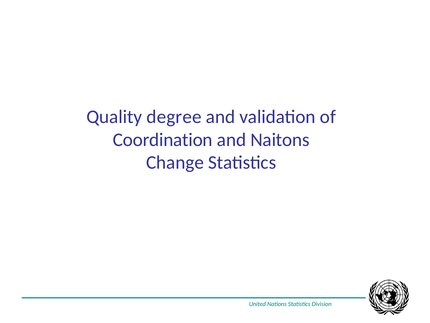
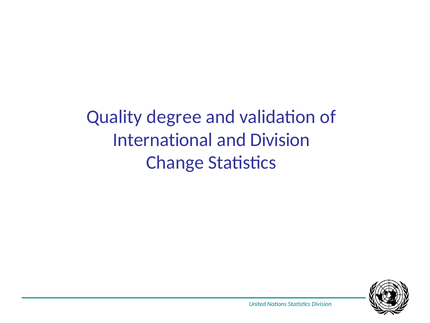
Coordination: Coordination -> International (163, 139)
and Naitons: Naitons -> Division (280, 139)
